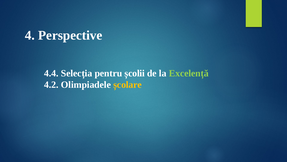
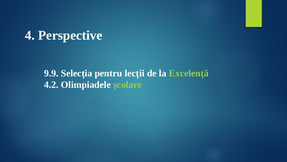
4.4: 4.4 -> 9.9 (51, 73)
școlii: școlii -> lecții (135, 73)
școlare colour: yellow -> light green (128, 85)
